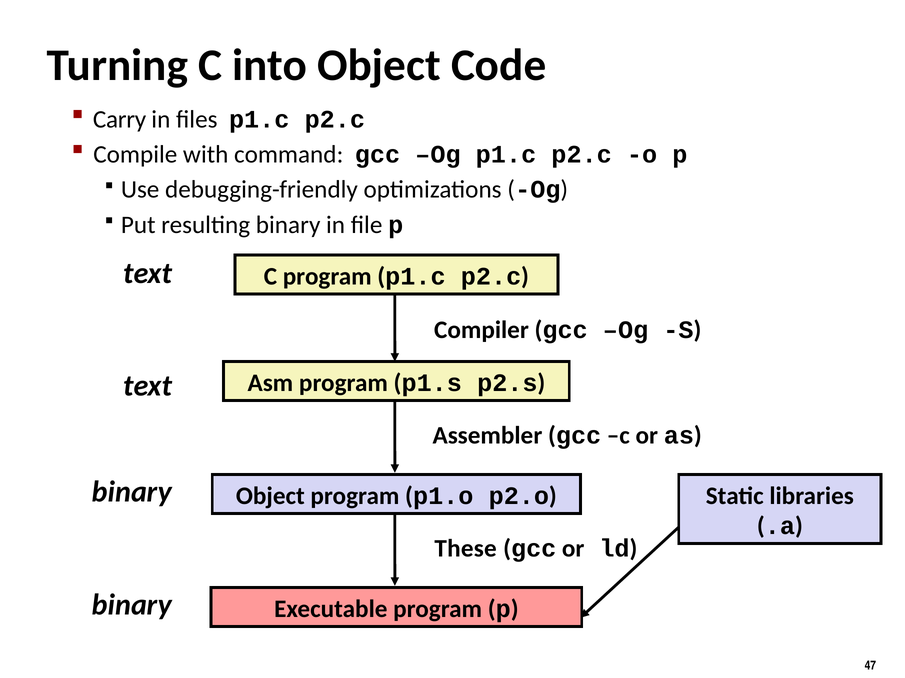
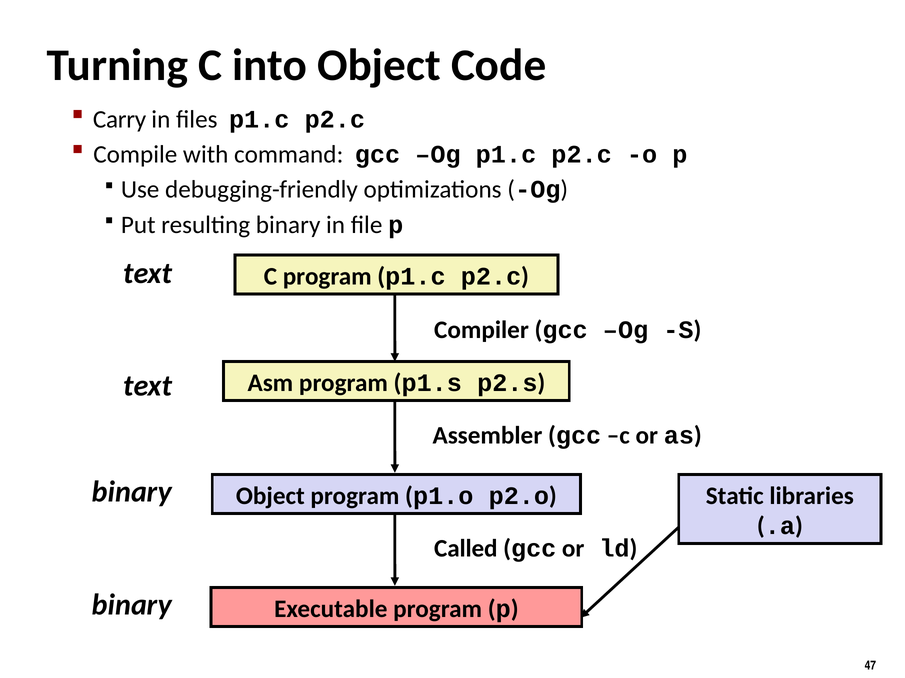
These: These -> Called (466, 549)
